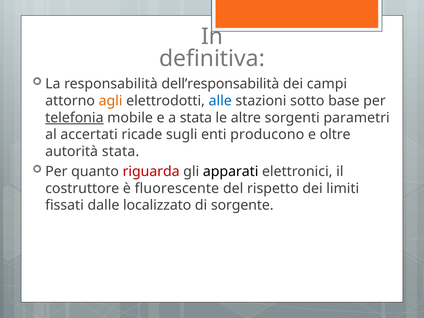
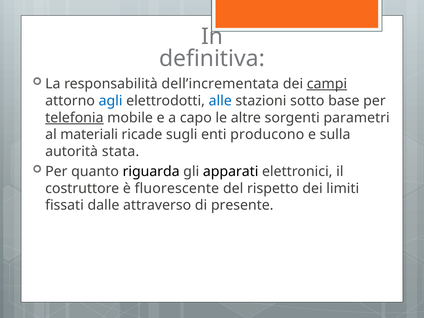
dell’responsabilità: dell’responsabilità -> dell’incrementata (220, 84)
campi underline: none -> present (327, 84)
agli colour: orange -> blue (111, 101)
a stata: stata -> capo (196, 118)
accertati: accertati -> materiali (89, 135)
oltre: oltre -> sulla (335, 135)
riguarda colour: red -> black (151, 171)
localizzato: localizzato -> attraverso (157, 205)
sorgente: sorgente -> presente (242, 205)
